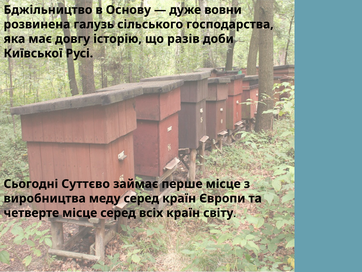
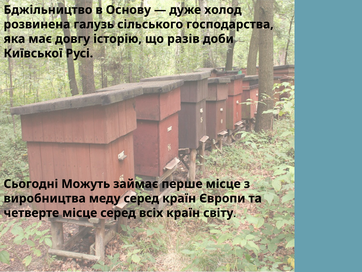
вовни: вовни -> холод (223, 10)
Суттєво: Суттєво -> Можуть (86, 184)
